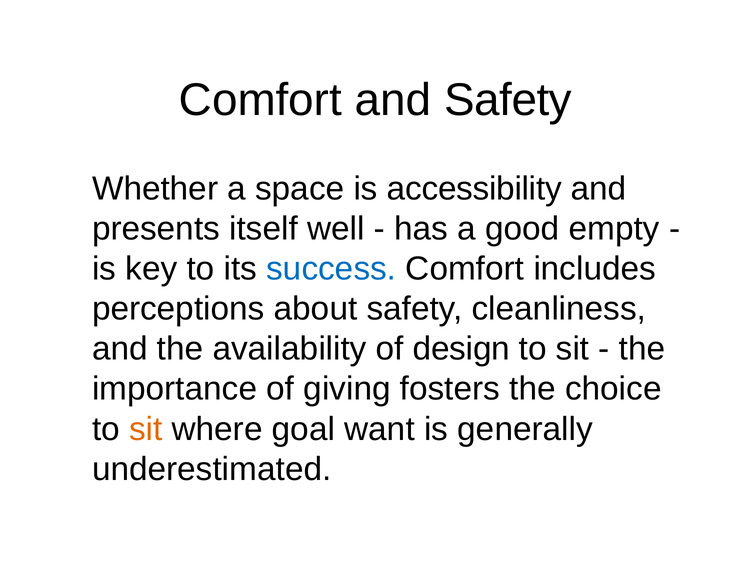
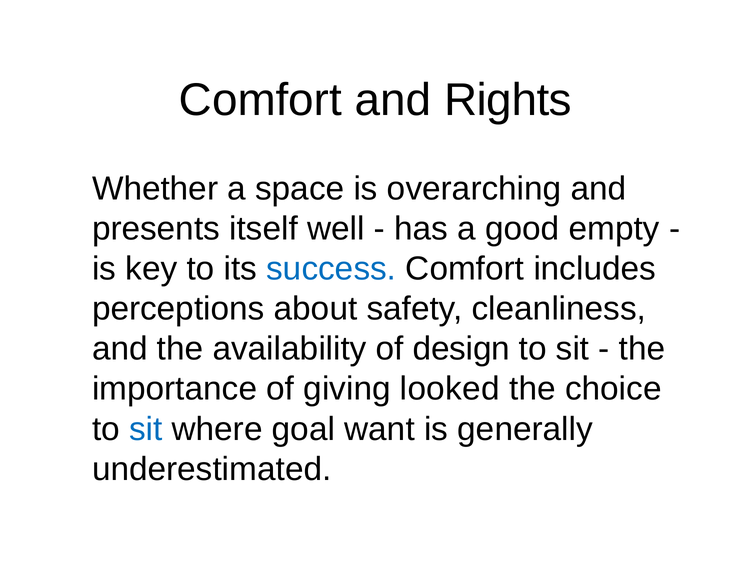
and Safety: Safety -> Rights (508, 100)
accessibility: accessibility -> overarching (474, 189)
fosters: fosters -> looked (450, 389)
sit colour: orange -> blue (146, 429)
